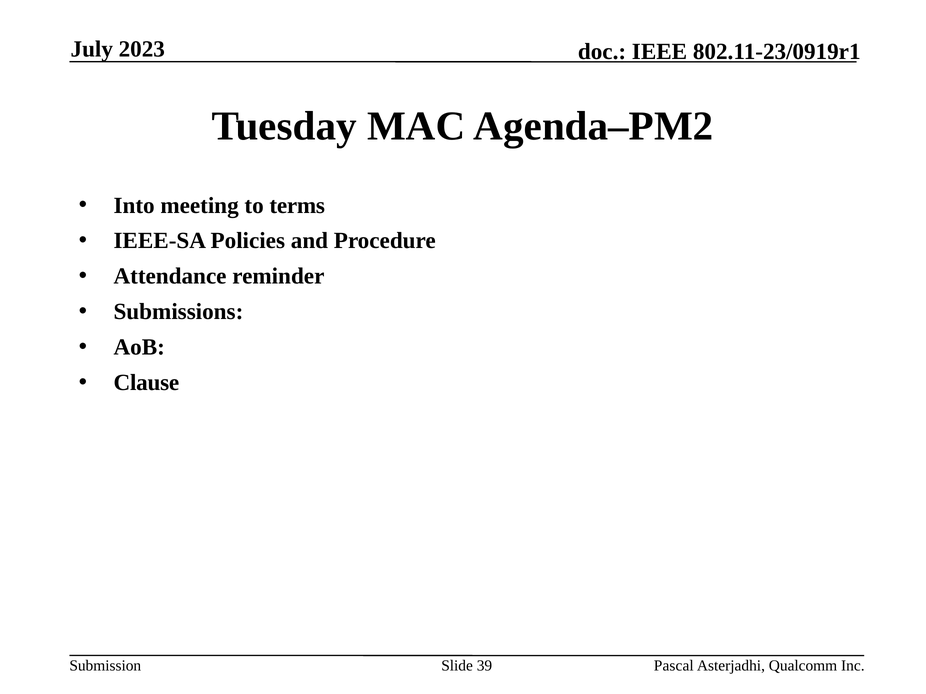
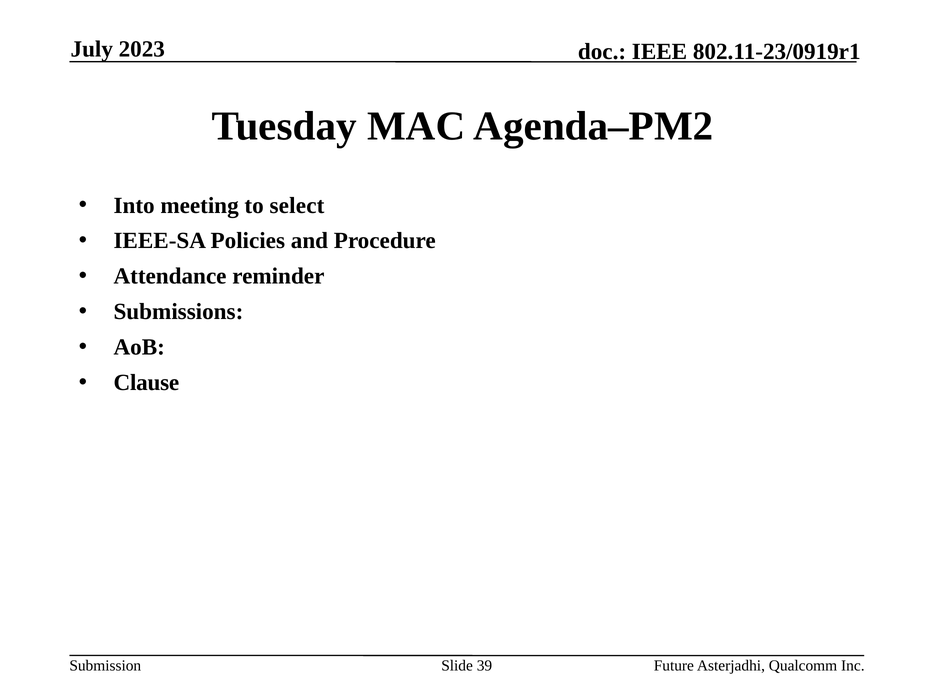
terms: terms -> select (297, 206)
Pascal: Pascal -> Future (674, 666)
